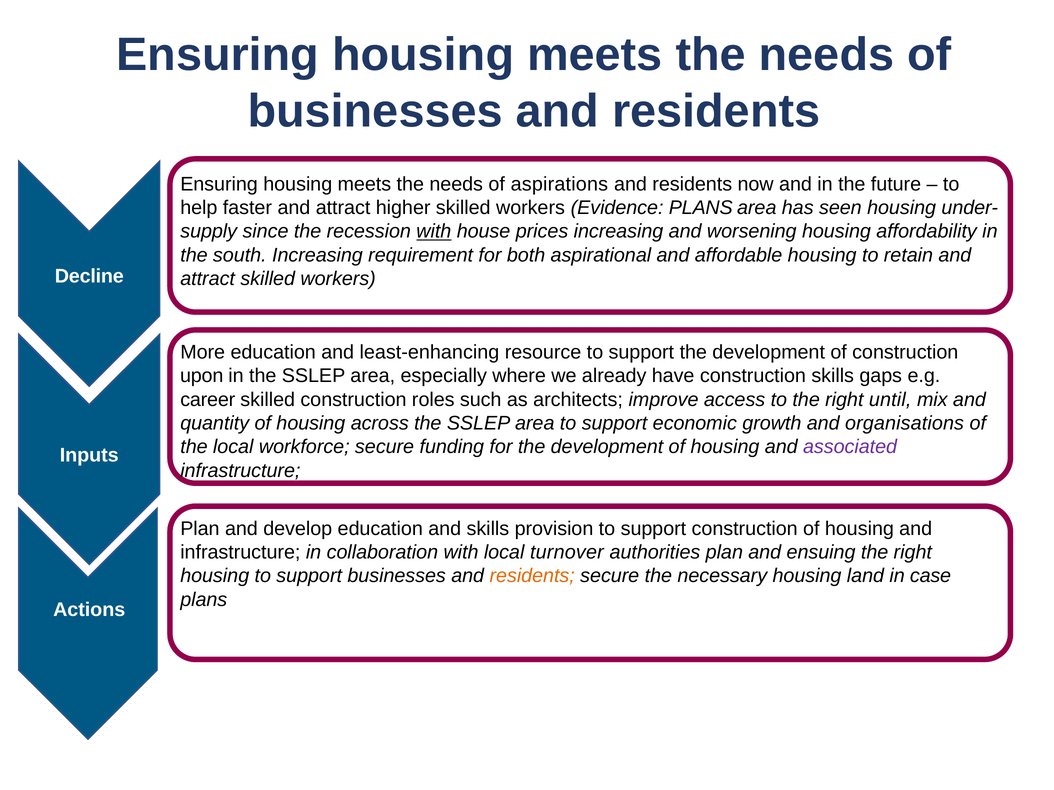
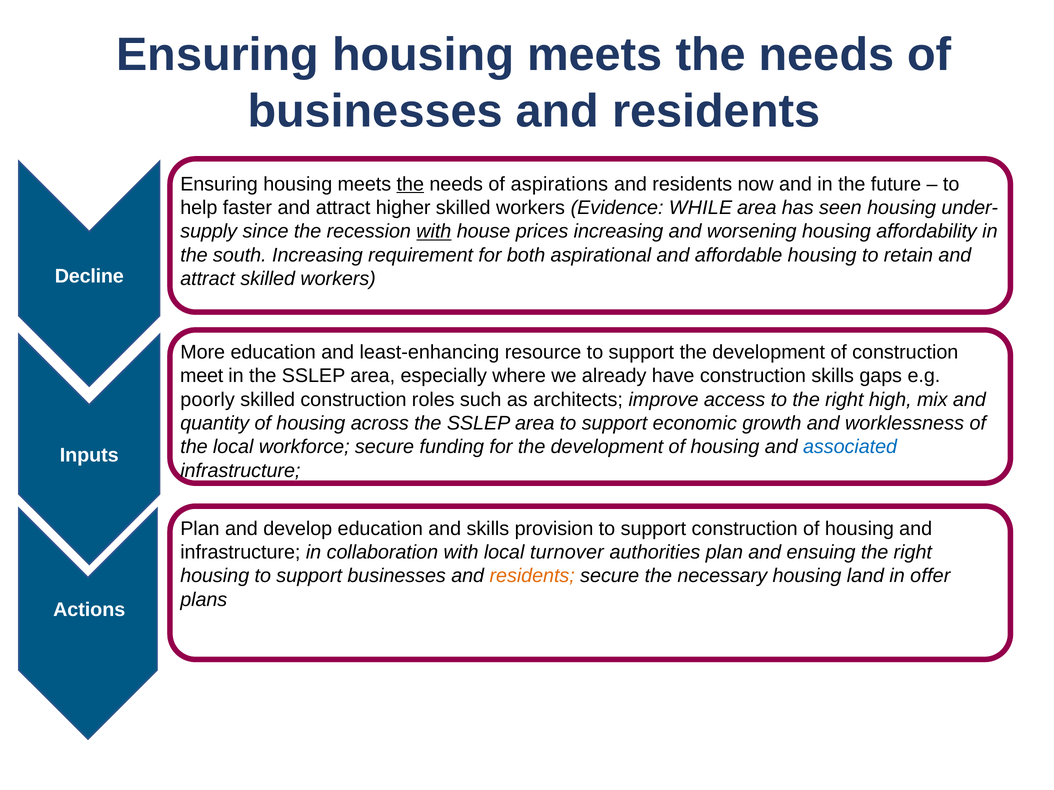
the underline: none -> present (410, 184)
Evidence PLANS: PLANS -> WHILE (701, 208)
upon: upon -> meet (202, 376)
career: career -> poorly (208, 400)
until: until -> high (890, 400)
organisations: organisations -> worklessness (905, 424)
associated colour: purple -> blue (850, 447)
case: case -> offer (930, 576)
